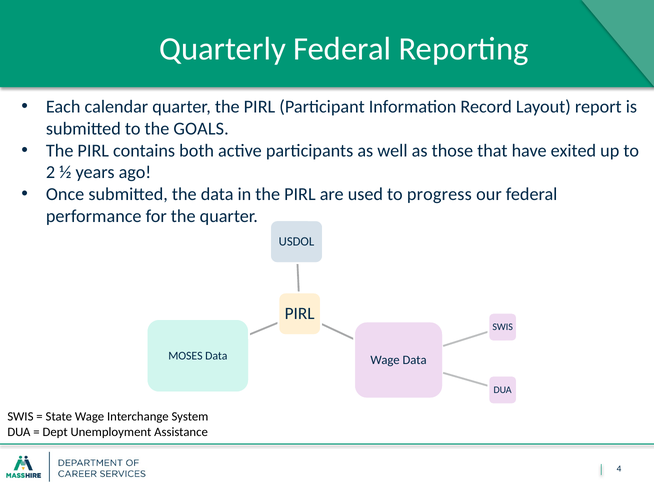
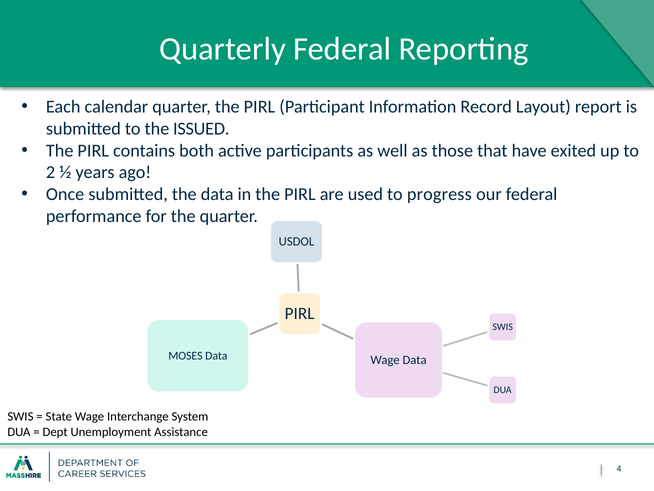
GOALS: GOALS -> ISSUED (201, 129)
